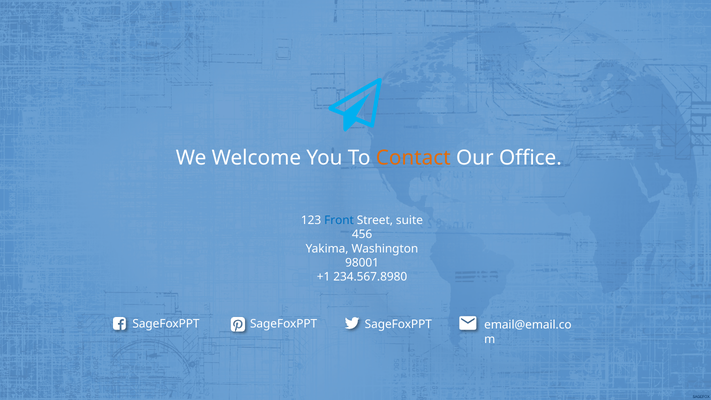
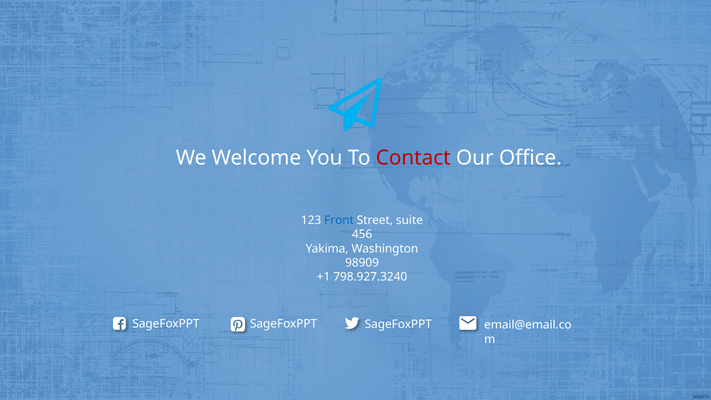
Contact colour: orange -> red (413, 158)
98001: 98001 -> 98909 (362, 263)
234.567.8980: 234.567.8980 -> 798.927.3240 (370, 277)
